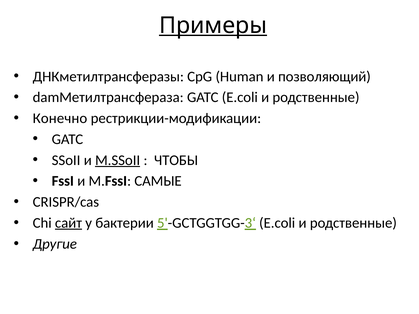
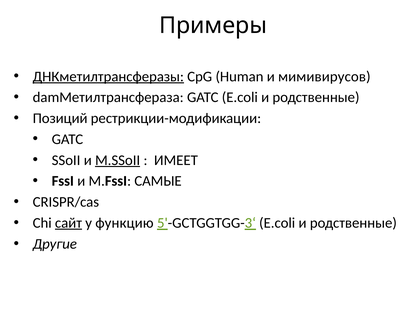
Примеры underline: present -> none (213, 25)
ДНКметилтрансферазы underline: none -> present (108, 77)
позволяющий: позволяющий -> мимивирусов (324, 77)
Конечно: Конечно -> Позиций (60, 118)
ЧТОБЫ: ЧТОБЫ -> ИМЕЕТ (176, 160)
бактерии: бактерии -> функцию (124, 223)
